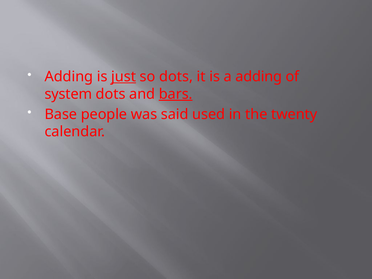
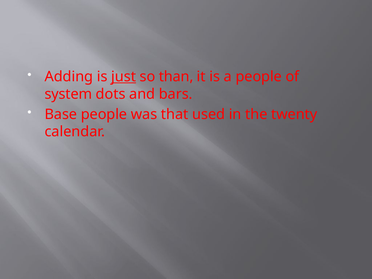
so dots: dots -> than (176, 77)
a adding: adding -> people (259, 77)
bars underline: present -> none (176, 94)
said: said -> that (175, 114)
